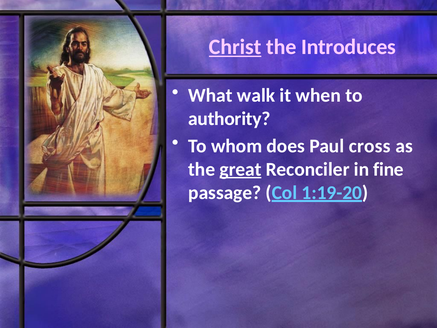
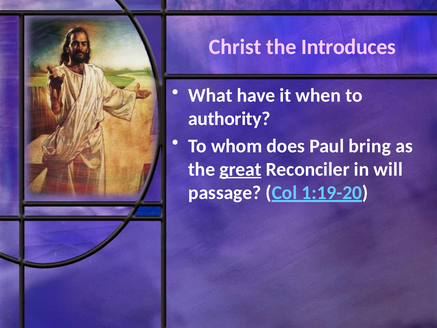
Christ underline: present -> none (235, 47)
walk: walk -> have (256, 95)
cross: cross -> bring (370, 146)
fine: fine -> will (388, 169)
